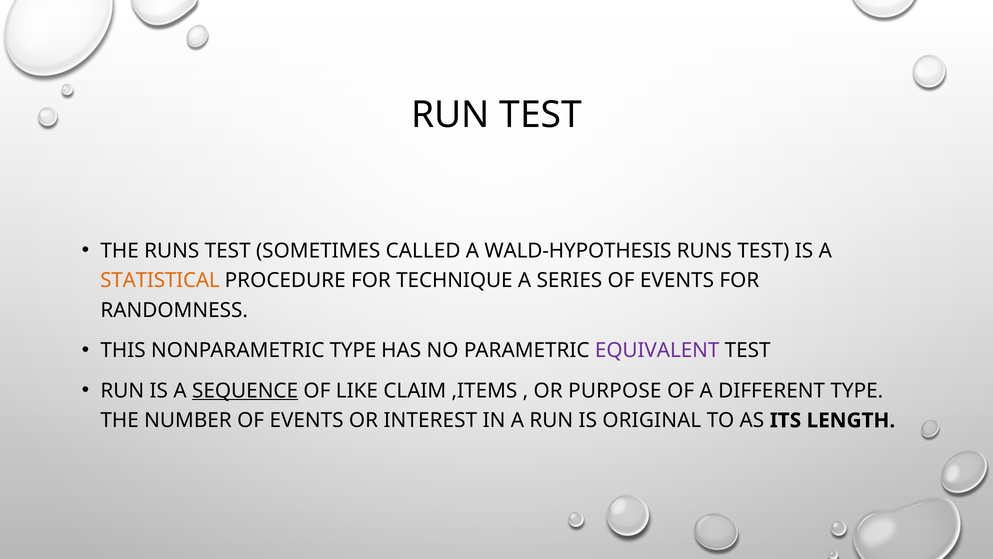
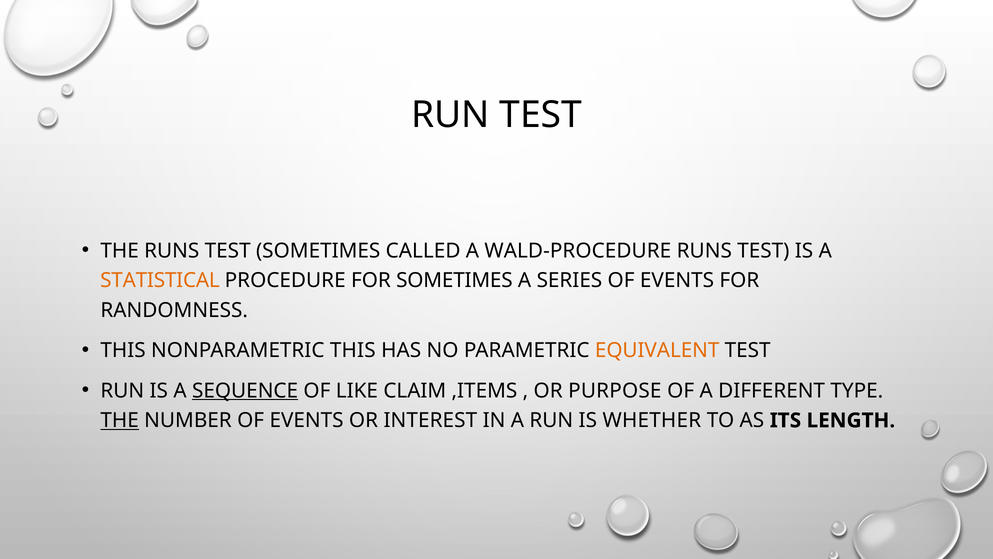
WALD-HYPOTHESIS: WALD-HYPOTHESIS -> WALD-PROCEDURE (578, 251)
FOR TECHNIQUE: TECHNIQUE -> SOMETIMES (454, 280)
NONPARAMETRIC TYPE: TYPE -> THIS (353, 350)
EQUIVALENT colour: purple -> orange (657, 350)
THE underline: none -> present (120, 420)
ORIGINAL: ORIGINAL -> WHETHER (652, 420)
